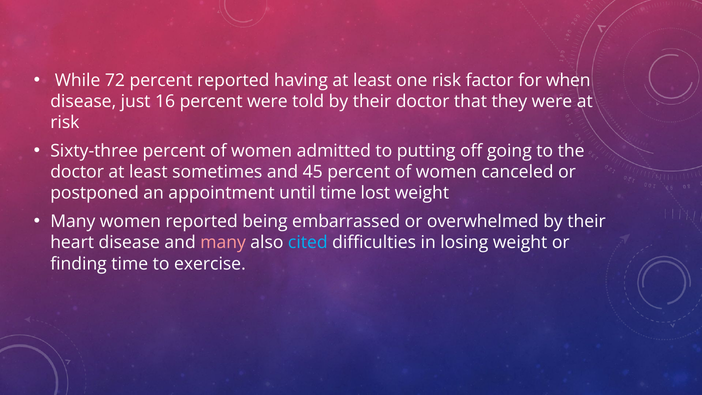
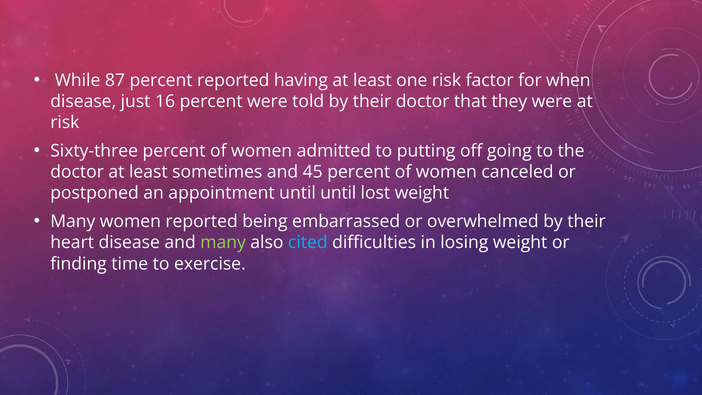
72: 72 -> 87 (115, 81)
until time: time -> until (338, 193)
many colour: pink -> light green (223, 243)
